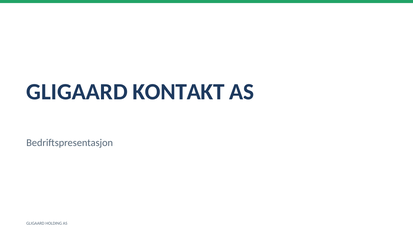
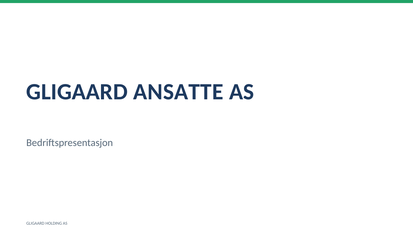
KONTAKT: KONTAKT -> ANSATTE (178, 92)
